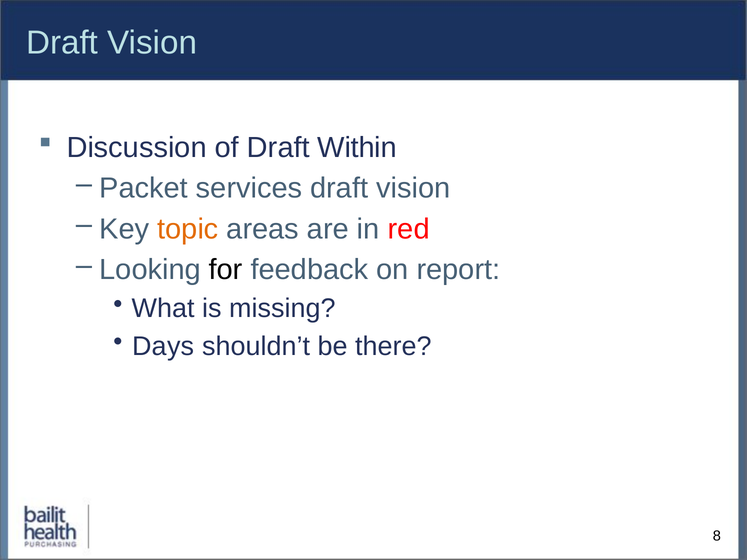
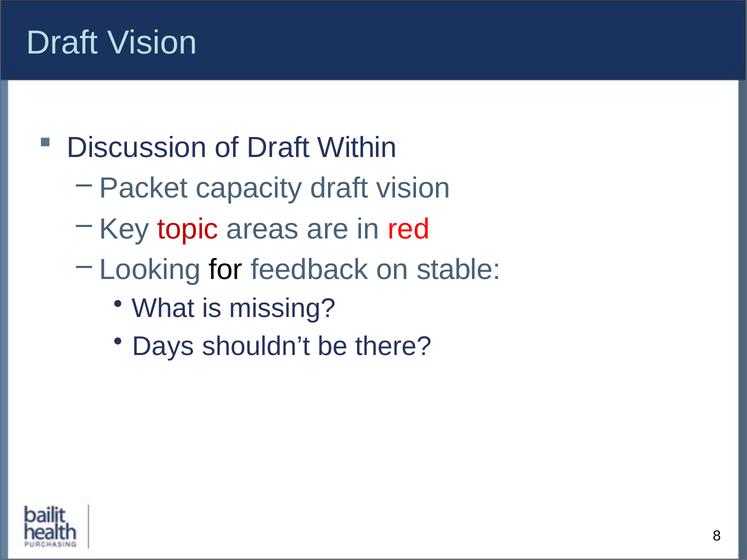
services: services -> capacity (249, 188)
topic colour: orange -> red (188, 229)
report: report -> stable (459, 270)
